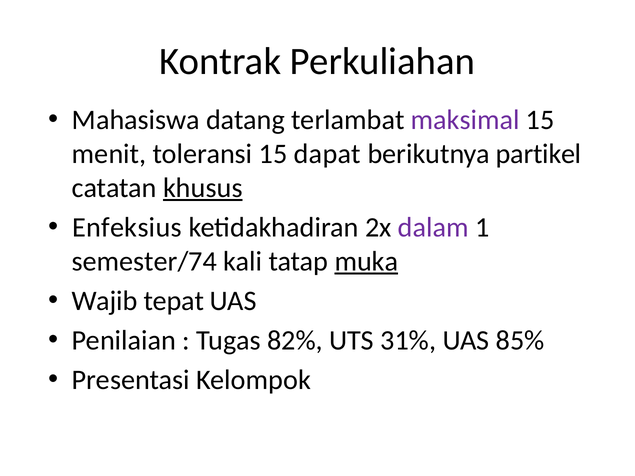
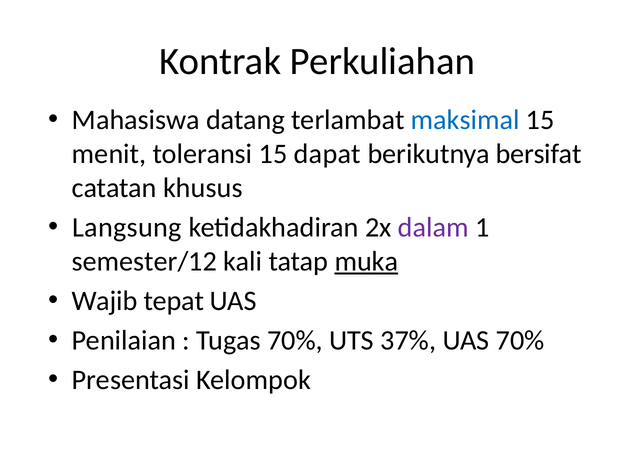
maksimal colour: purple -> blue (465, 120)
partikel: partikel -> bersifat (539, 154)
khusus underline: present -> none (203, 188)
Enfeksius: Enfeksius -> Langsung (127, 228)
semester/74: semester/74 -> semester/12 (144, 261)
Tugas 82%: 82% -> 70% (295, 341)
31%: 31% -> 37% (408, 341)
UAS 85%: 85% -> 70% (520, 341)
